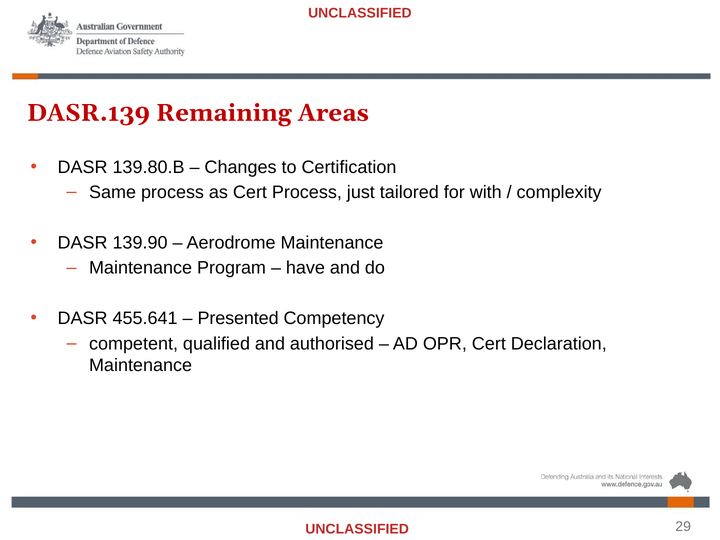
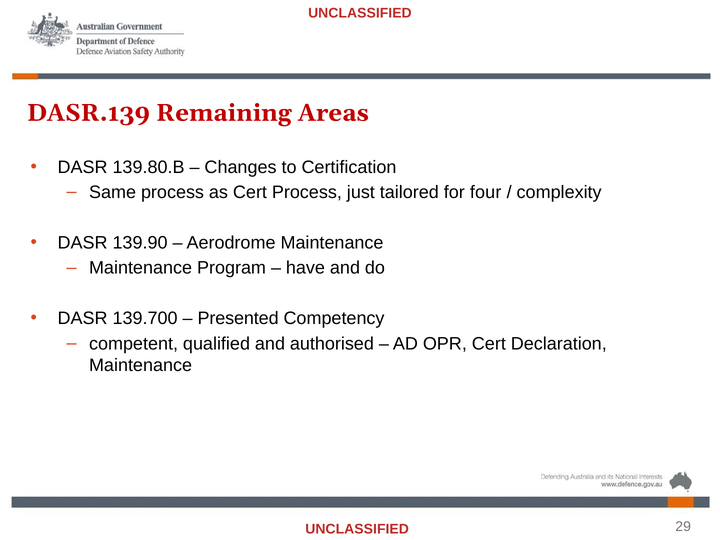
with: with -> four (486, 192)
455.641: 455.641 -> 139.700 (145, 318)
